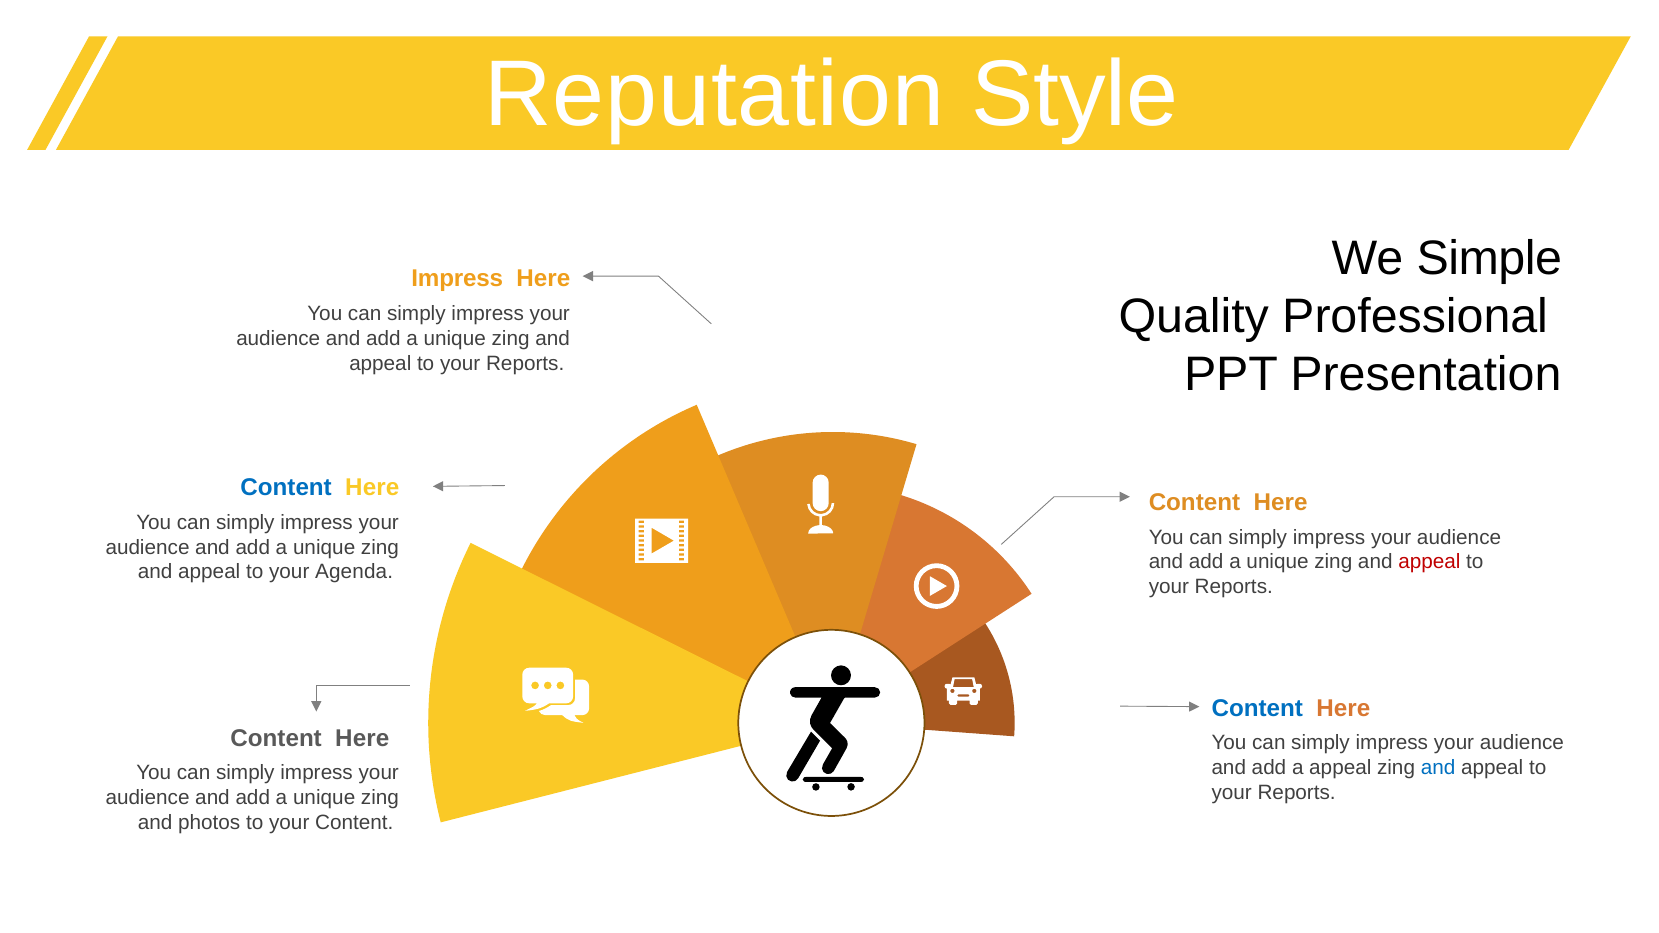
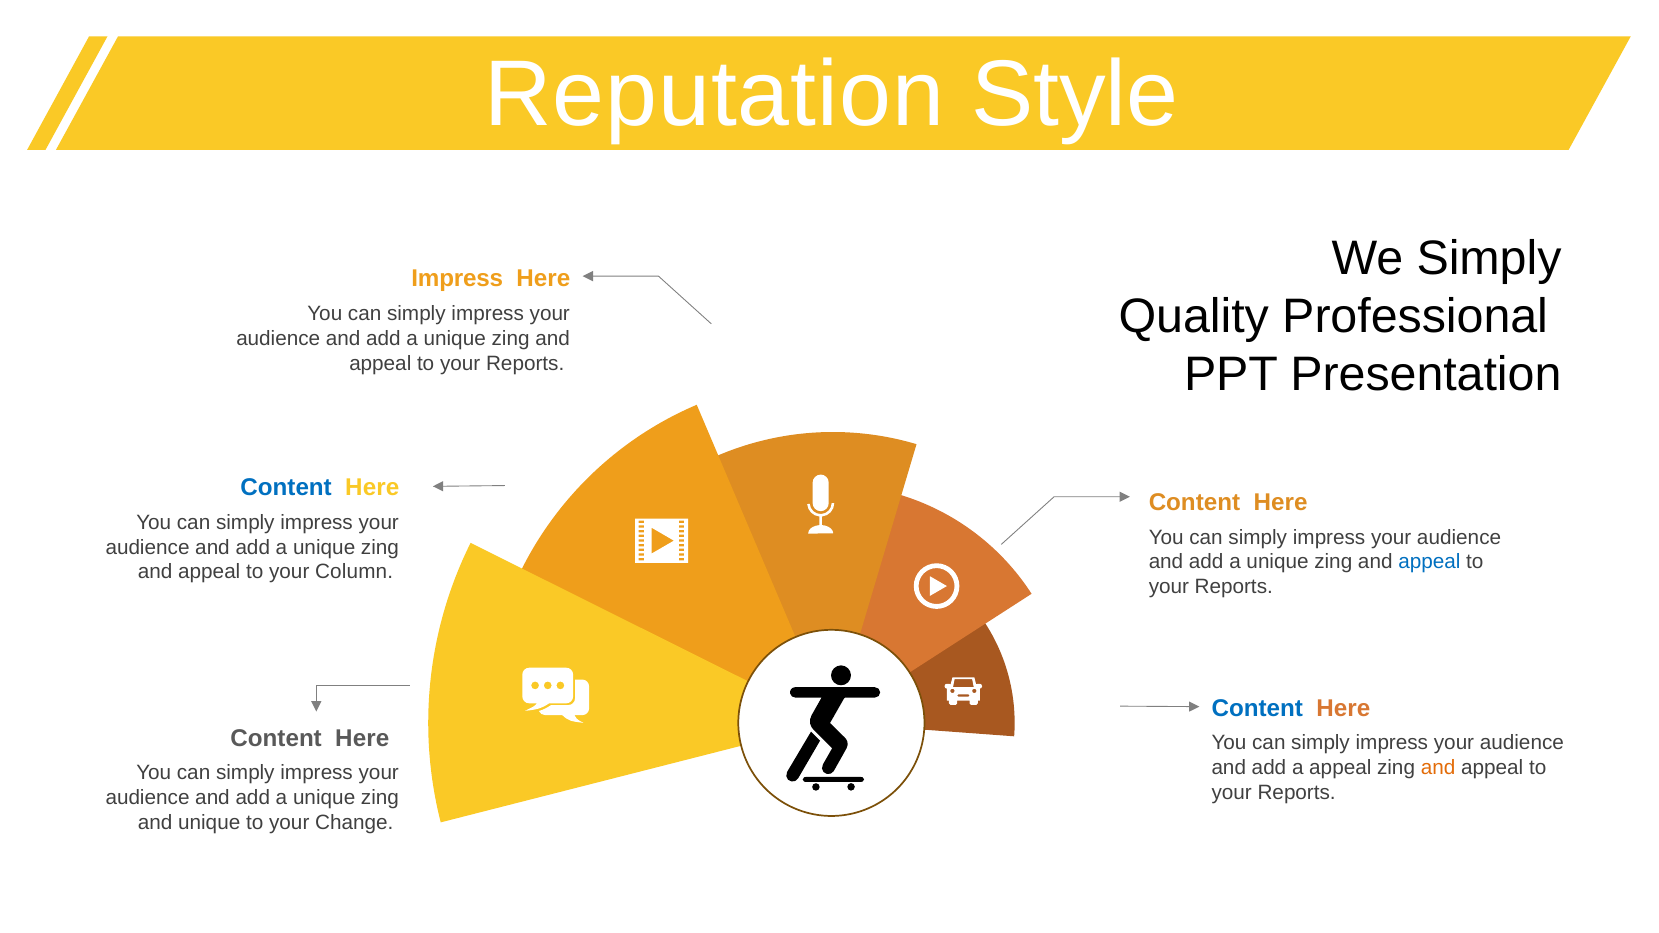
We Simple: Simple -> Simply (1489, 258)
appeal colour: red -> blue (1429, 562)
Agenda: Agenda -> Column (354, 572)
and colour: blue -> orange (1438, 768)
and photos: photos -> unique (209, 823)
your Content: Content -> Change (354, 823)
